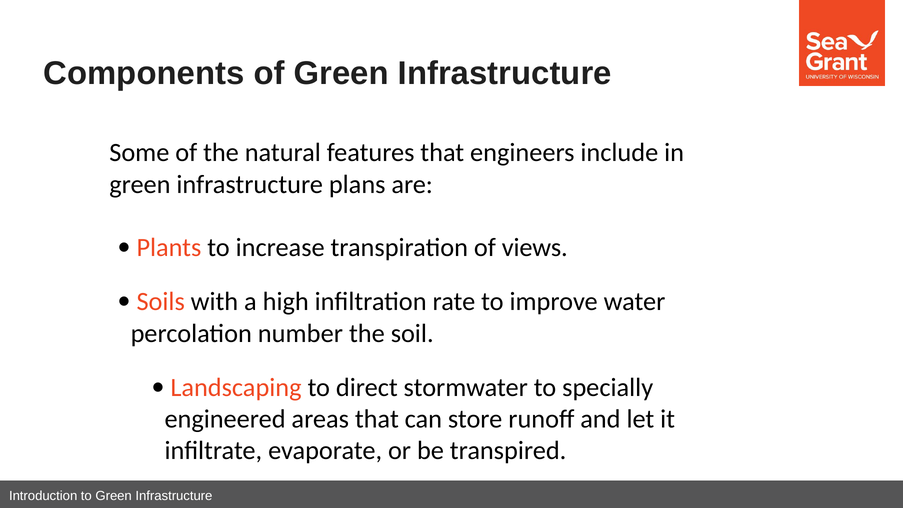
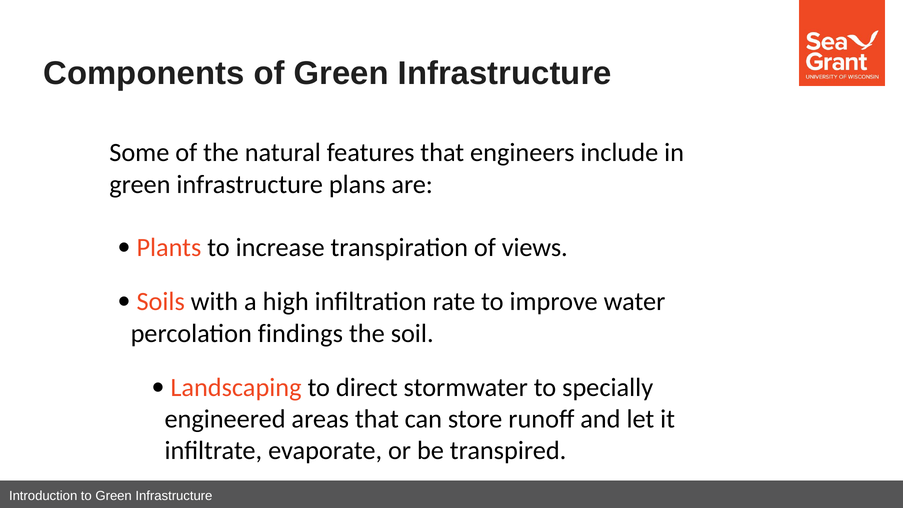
number: number -> findings (300, 333)
